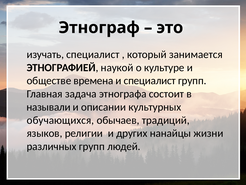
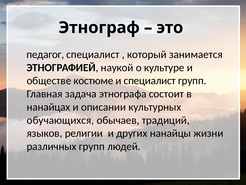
изучать: изучать -> педагог (45, 54)
времена: времена -> костюме (93, 81)
называли: называли -> нанайцах (48, 107)
